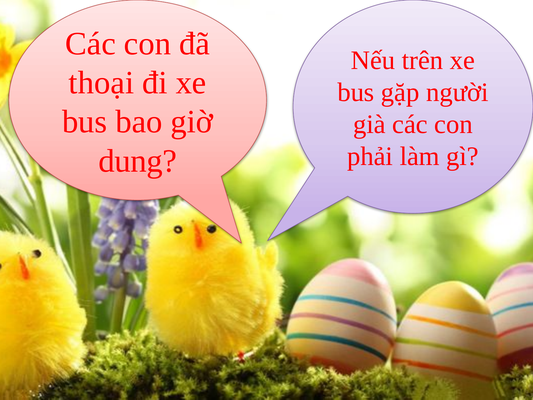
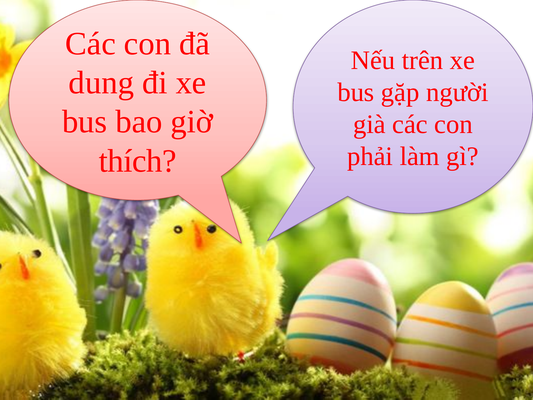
thoại: thoại -> dung (101, 83)
dung: dung -> thích (138, 161)
